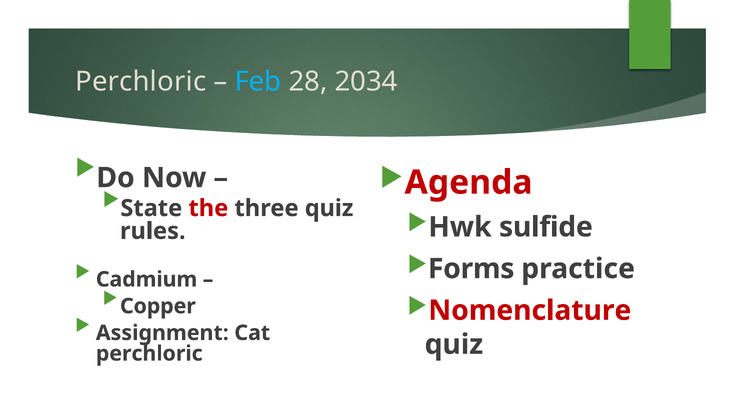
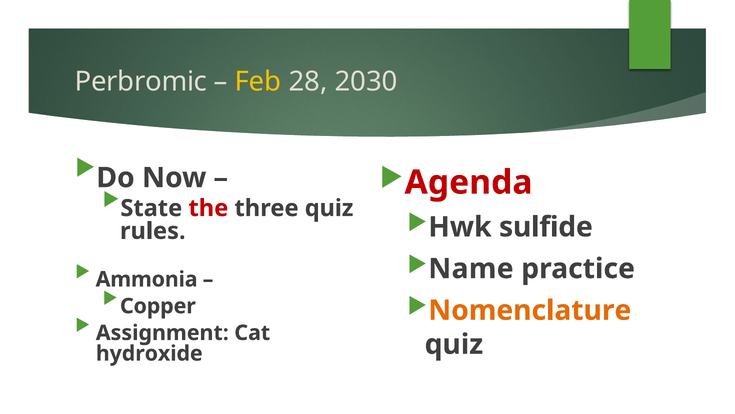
Perchloric: Perchloric -> Perbromic (141, 82)
Feb colour: light blue -> yellow (258, 82)
2034: 2034 -> 2030 (366, 82)
Forms: Forms -> Name (471, 268)
Cadmium: Cadmium -> Ammonia (147, 279)
Nomenclature colour: red -> orange (530, 310)
perchloric: perchloric -> hydroxide (149, 353)
